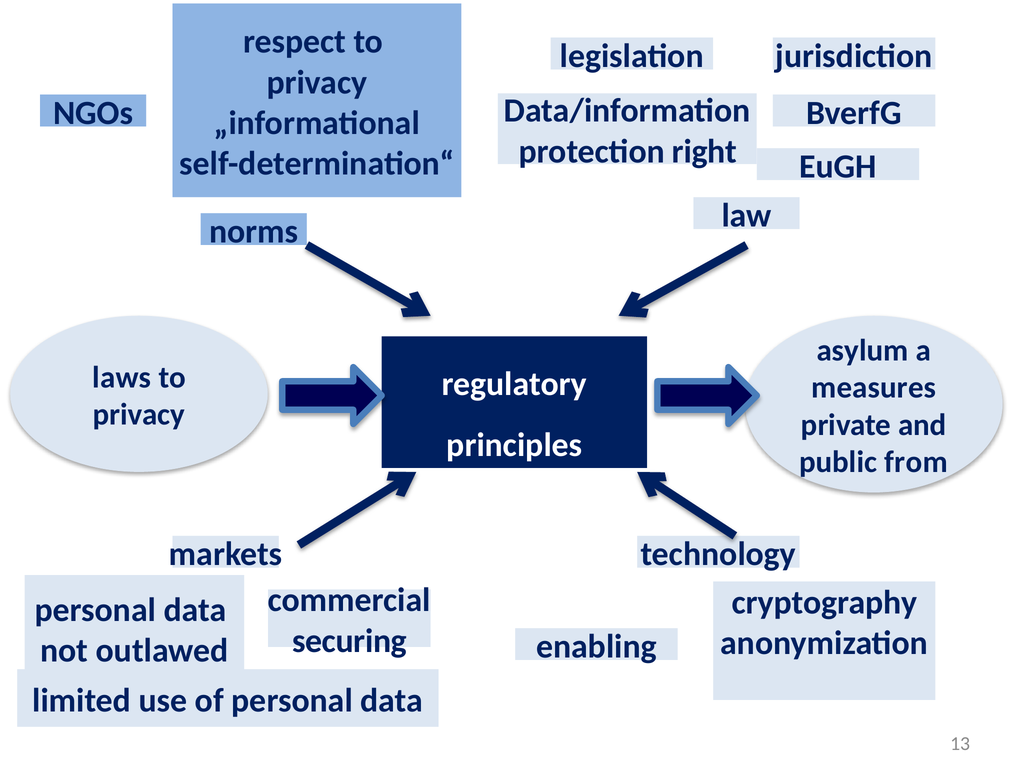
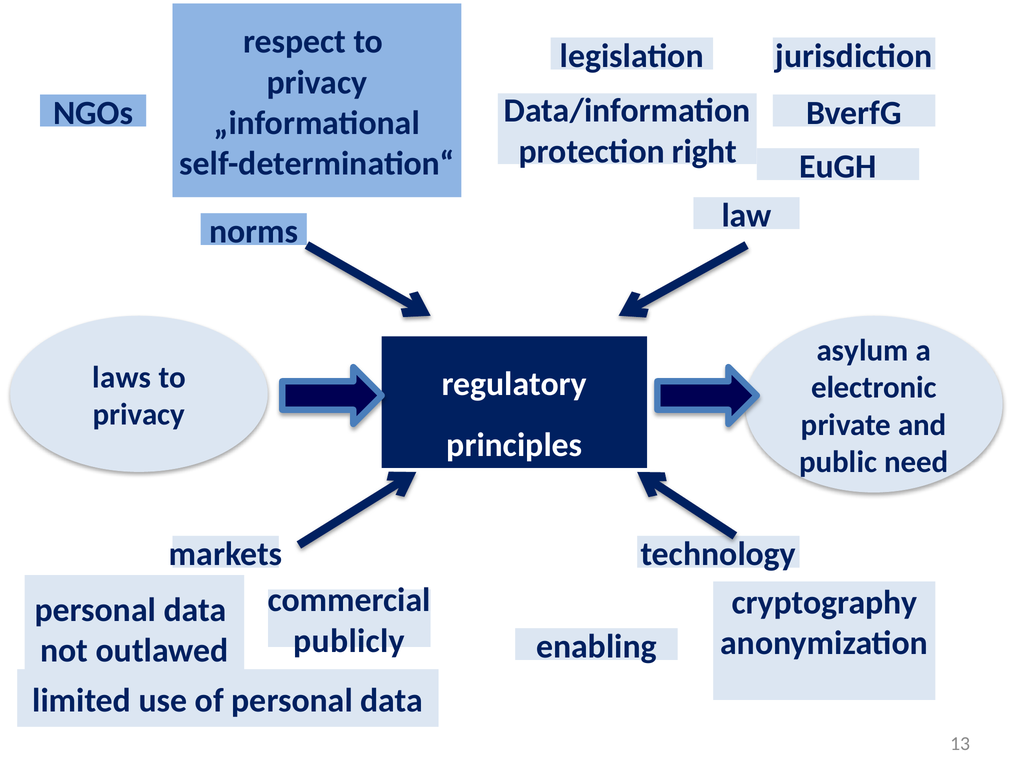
measures: measures -> electronic (874, 387)
from: from -> need (916, 462)
securing: securing -> publicly (349, 640)
